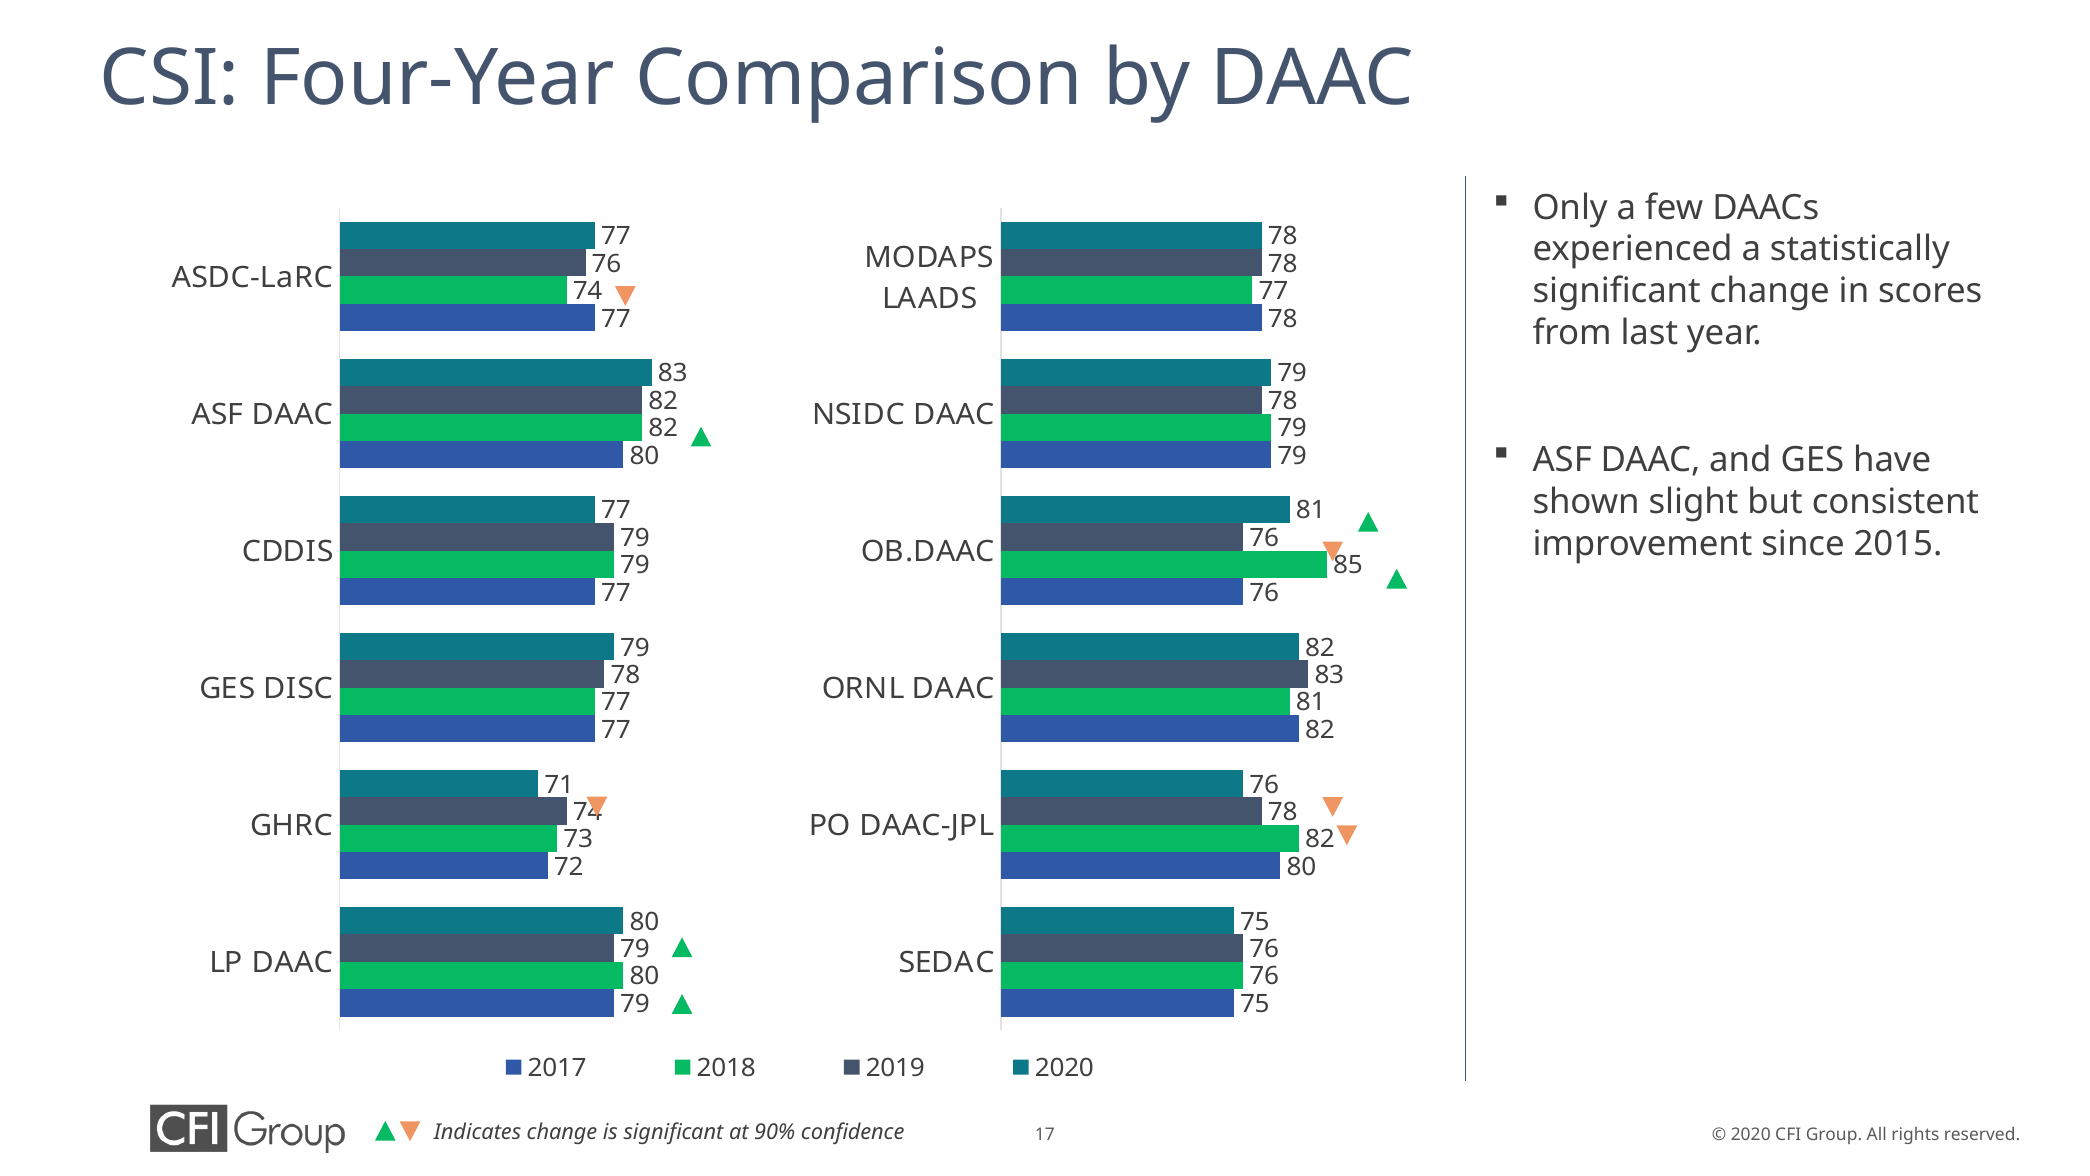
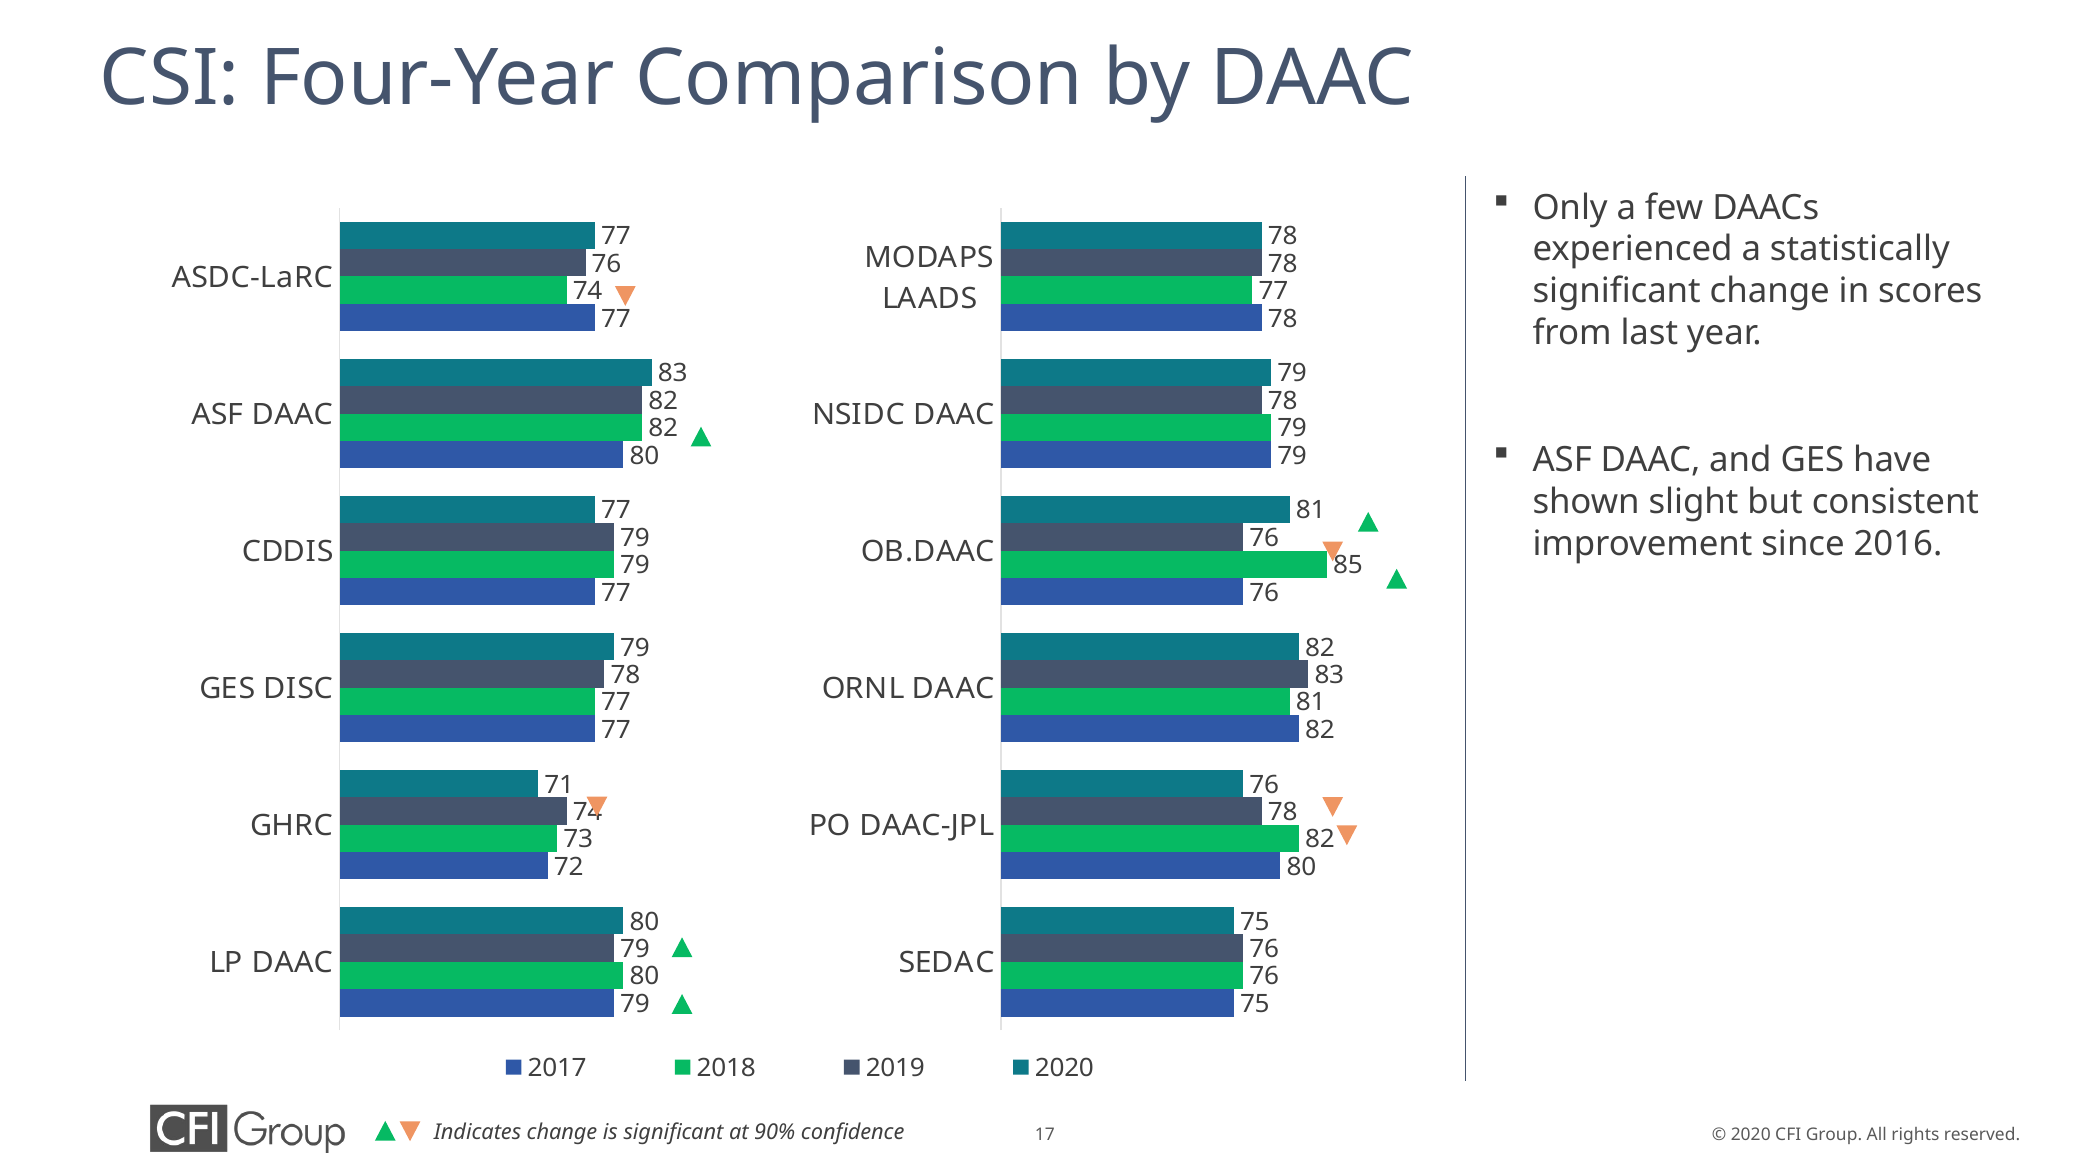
2015: 2015 -> 2016 (1898, 544)
